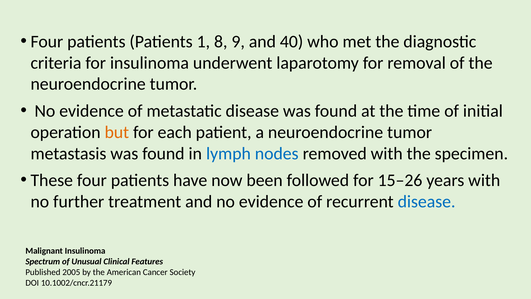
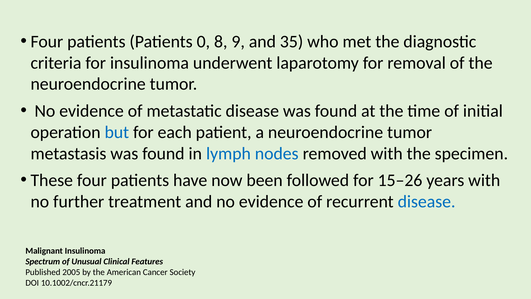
1: 1 -> 0 (203, 42)
40: 40 -> 35 (292, 42)
but colour: orange -> blue (117, 132)
